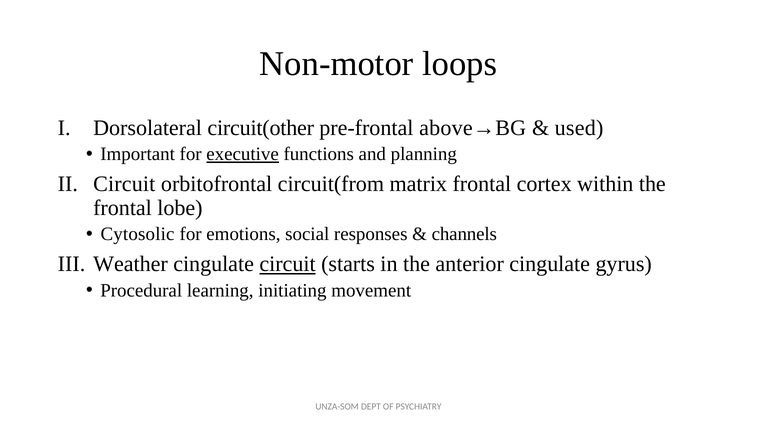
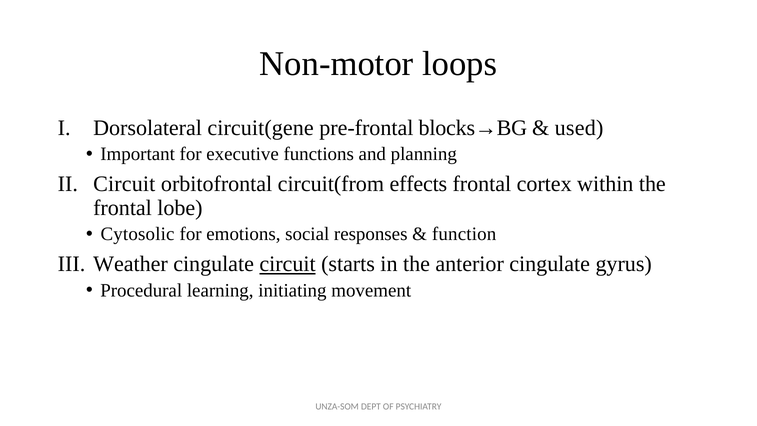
circuit(other: circuit(other -> circuit(gene (261, 128)
above→BG: above→BG -> blocks→BG (473, 128)
executive underline: present -> none (243, 154)
matrix: matrix -> effects (418, 184)
channels: channels -> function (464, 234)
